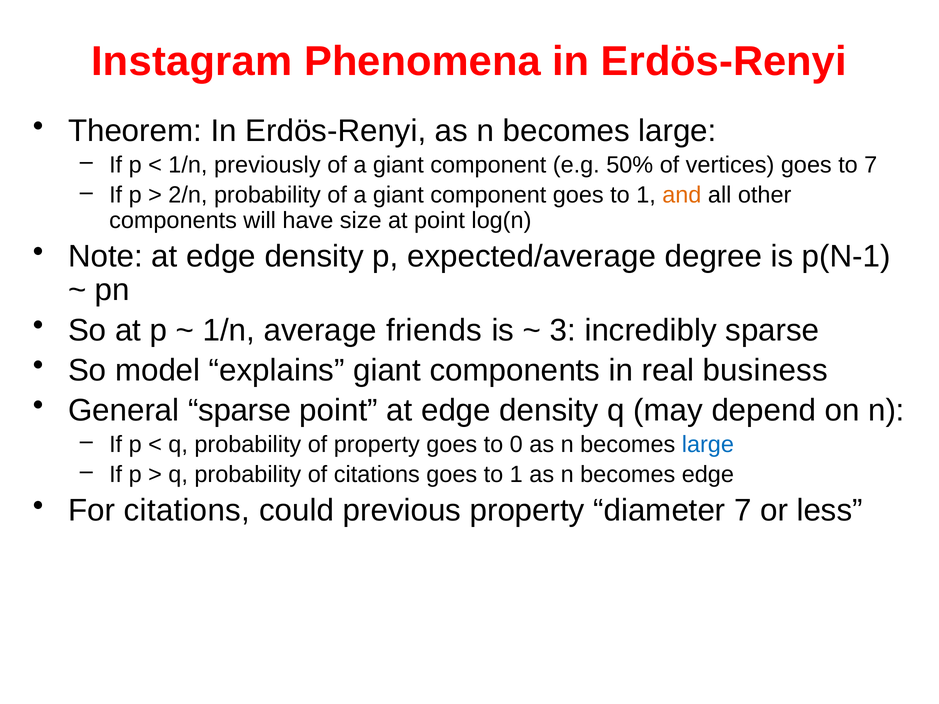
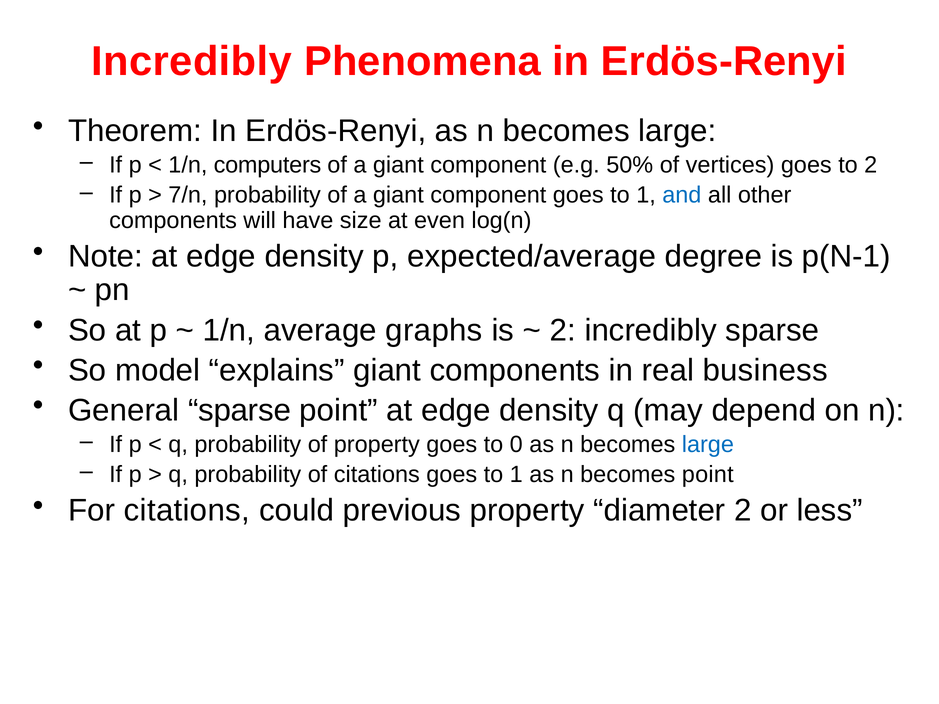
Instagram: Instagram -> Incredibly (192, 62)
previously: previously -> computers (268, 165)
to 7: 7 -> 2 (871, 165)
2/n: 2/n -> 7/n (188, 195)
and colour: orange -> blue (682, 195)
at point: point -> even (440, 221)
friends: friends -> graphs (434, 330)
3: 3 -> 2 (563, 330)
becomes edge: edge -> point (708, 475)
diameter 7: 7 -> 2 (743, 511)
